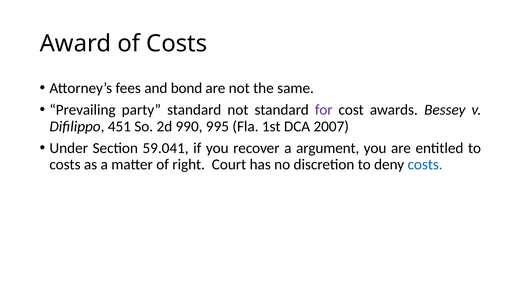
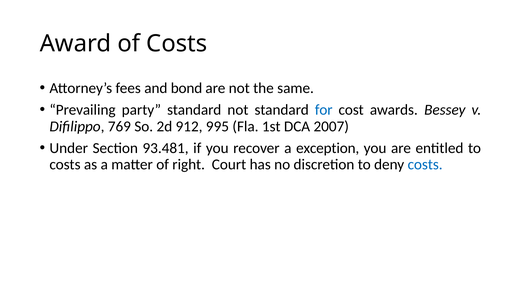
for colour: purple -> blue (324, 110)
451: 451 -> 769 (119, 126)
990: 990 -> 912 (189, 126)
59.041: 59.041 -> 93.481 (166, 148)
argument: argument -> exception (328, 148)
